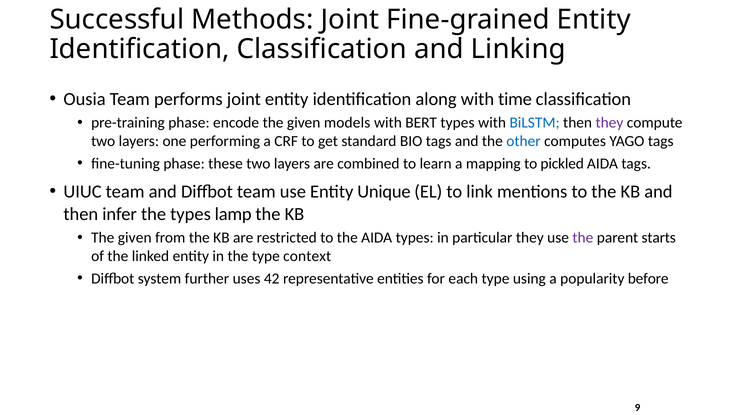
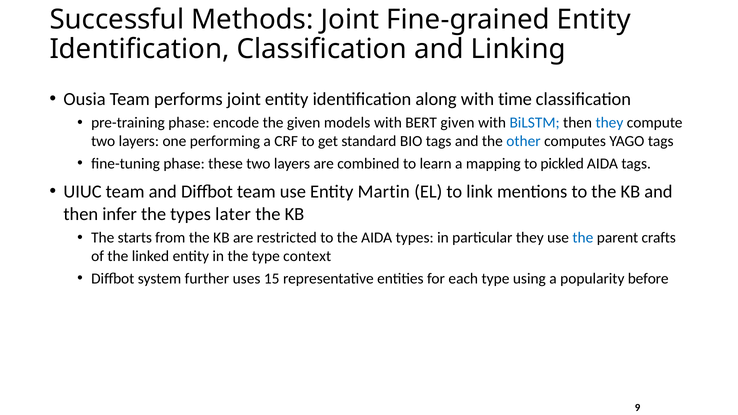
BERT types: types -> given (457, 123)
they colour: purple -> blue (609, 123)
Unique: Unique -> Martin (384, 192)
lamp: lamp -> later (233, 214)
given: given -> starts (135, 238)
the colour: purple -> blue (583, 238)
starts: starts -> crafts (659, 238)
42: 42 -> 15 (272, 279)
